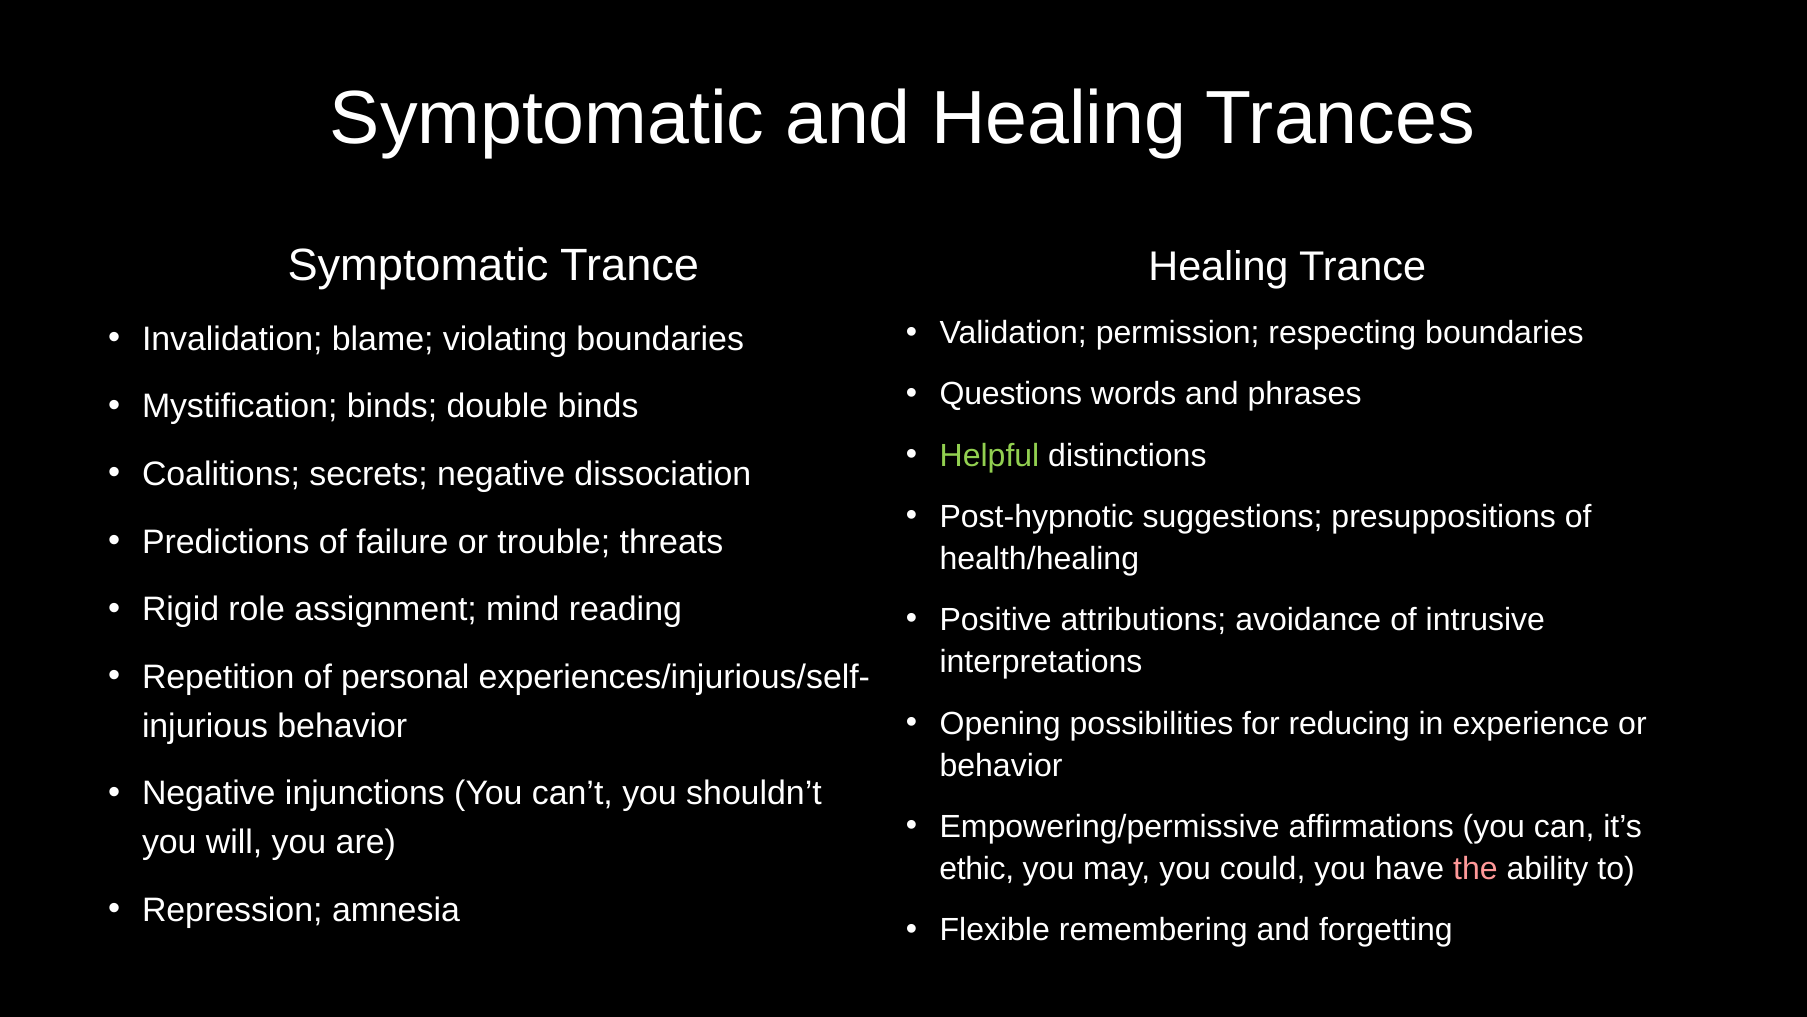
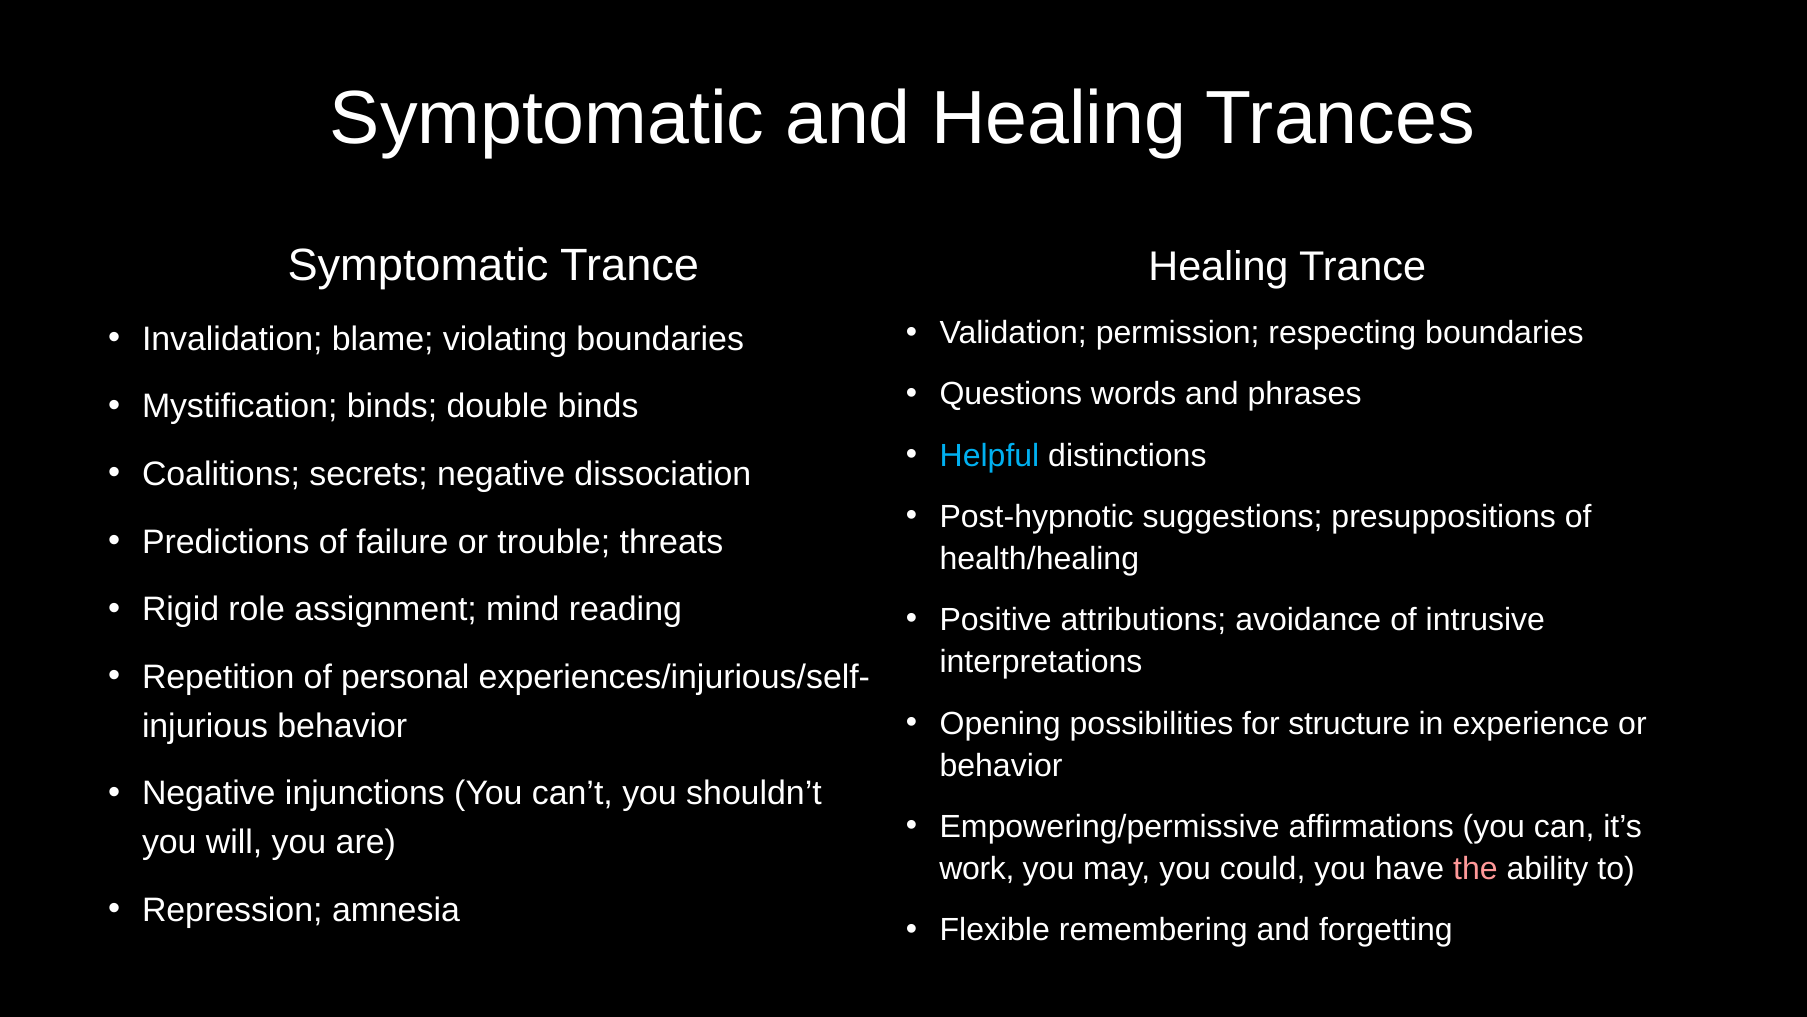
Helpful colour: light green -> light blue (989, 455)
reducing: reducing -> structure (1349, 723)
ethic: ethic -> work (977, 869)
